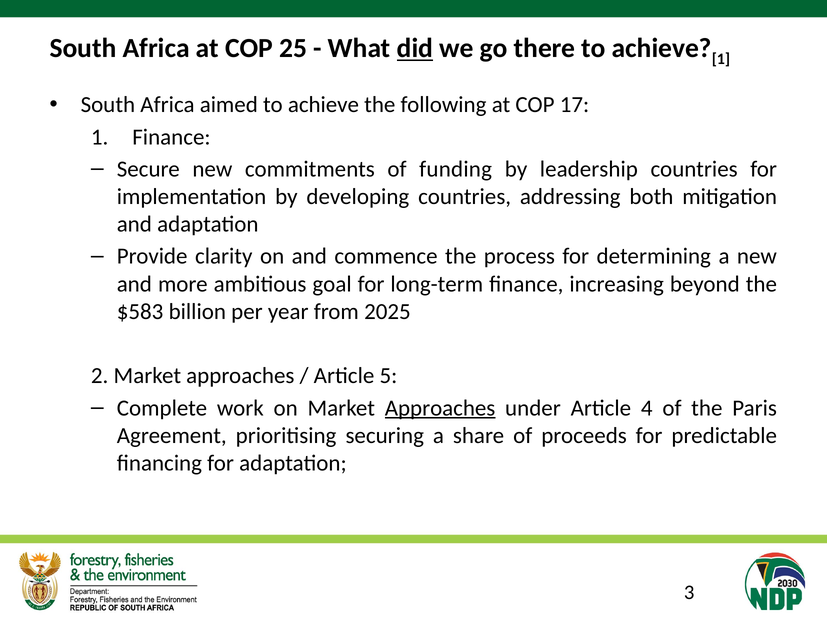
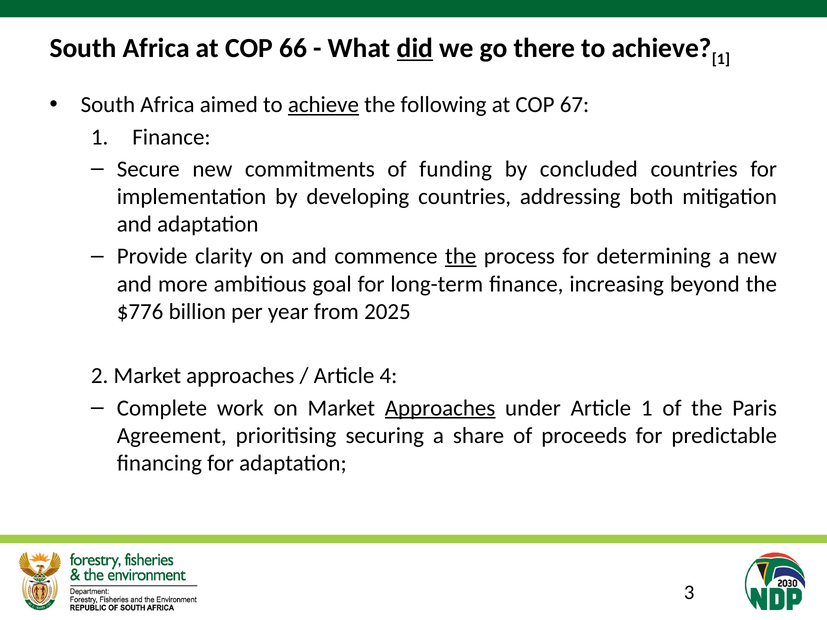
25: 25 -> 66 (293, 48)
achieve underline: none -> present (323, 105)
17: 17 -> 67 (575, 105)
leadership: leadership -> concluded (589, 169)
the underline: none -> present (461, 256)
$583: $583 -> $776 (140, 312)
5: 5 -> 4 (388, 376)
Article 4: 4 -> 1 (647, 408)
